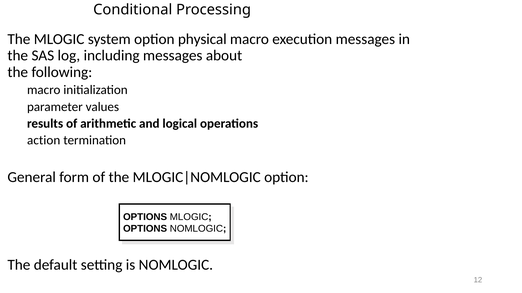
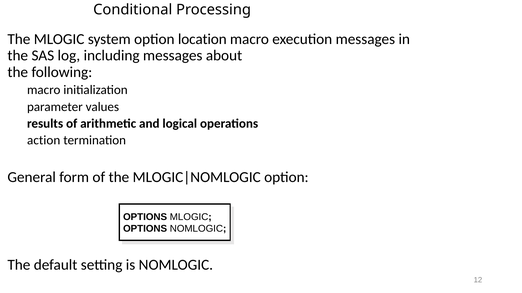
physical: physical -> location (202, 39)
